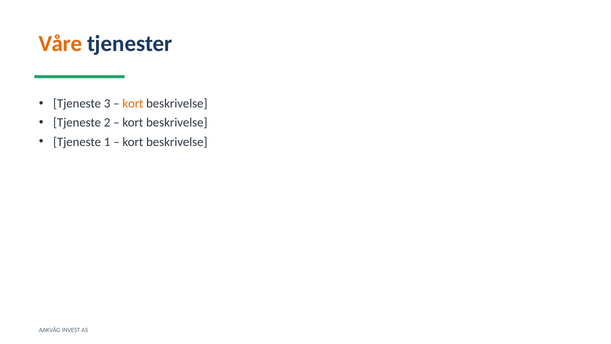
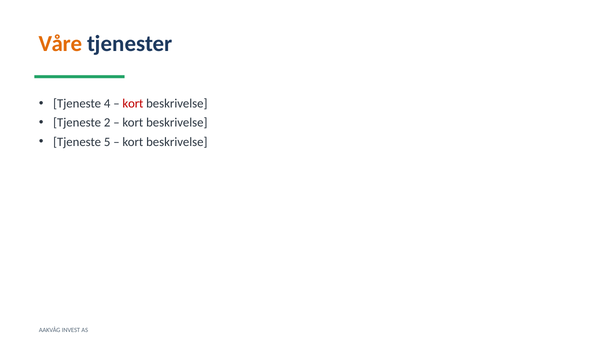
3: 3 -> 4 (107, 103)
kort colour: orange -> red (133, 103)
1: 1 -> 5 (107, 142)
